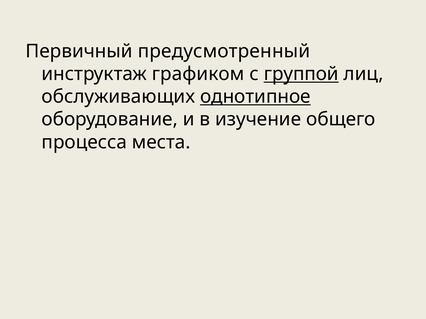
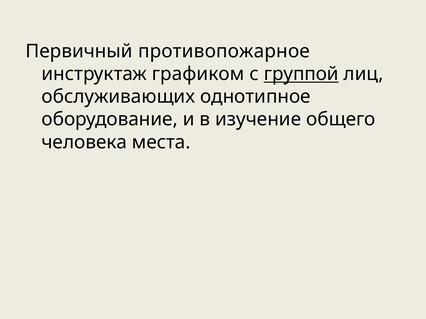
предусмотренный: предусмотренный -> противопожарное (224, 51)
однотипное underline: present -> none (255, 97)
процесса: процесса -> человека (84, 142)
